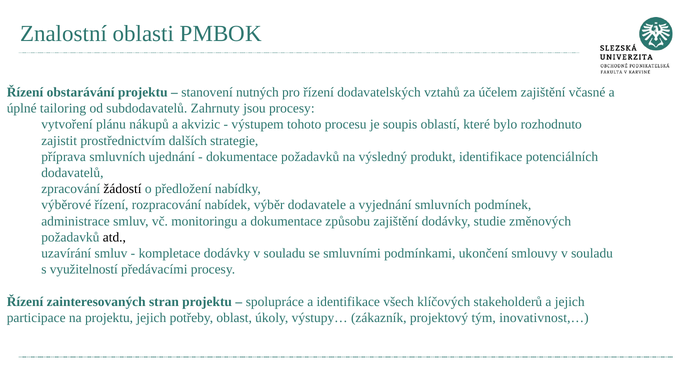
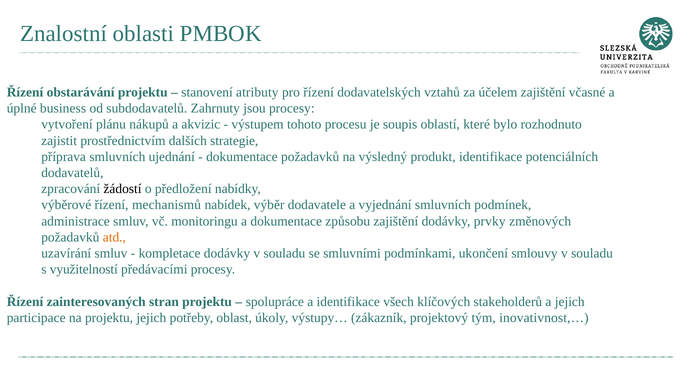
nutných: nutných -> atributy (257, 92)
tailoring: tailoring -> business (63, 108)
rozpracování: rozpracování -> mechanismů (167, 205)
studie: studie -> prvky (490, 221)
atd colour: black -> orange (114, 237)
